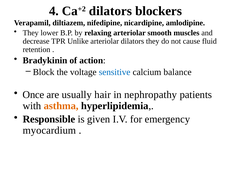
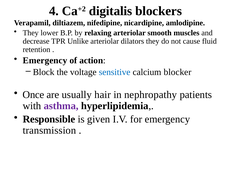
Ca+2 dilators: dilators -> digitalis (111, 11)
Bradykinin: Bradykinin -> Emergency (45, 60)
balance: balance -> blocker (178, 72)
asthma colour: orange -> purple (61, 106)
myocardium: myocardium -> transmission (49, 130)
